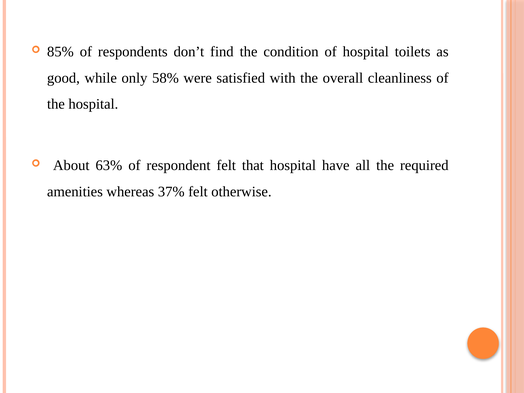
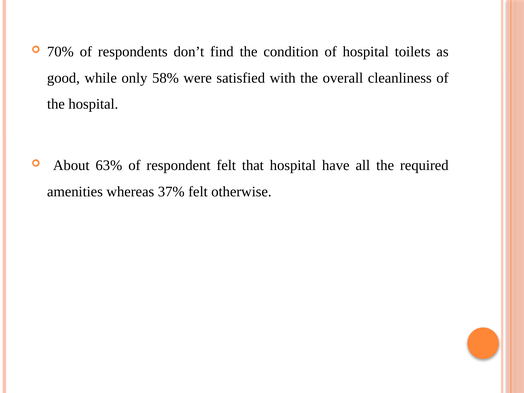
85%: 85% -> 70% (60, 52)
